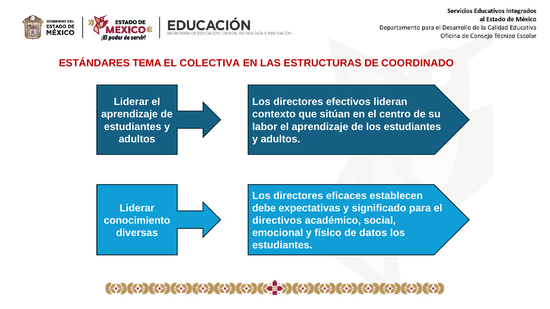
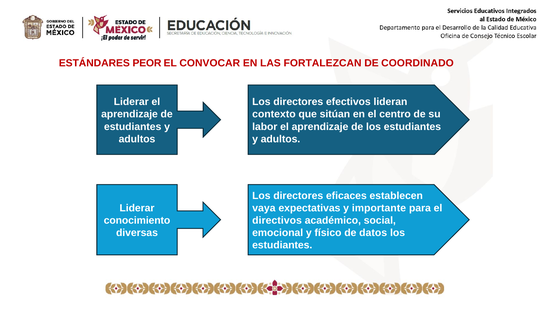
TEMA: TEMA -> PEOR (147, 63)
COLECTIVA: COLECTIVA -> CONVOCAR (210, 63)
ESTRUCTURAS: ESTRUCTURAS -> FORTALEZCAN (323, 63)
debe: debe -> vaya (264, 208)
significado: significado -> importante (379, 208)
